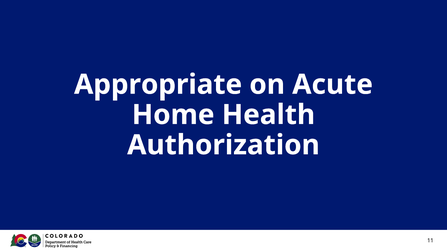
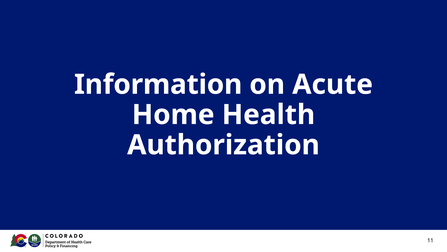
Appropriate: Appropriate -> Information (158, 84)
